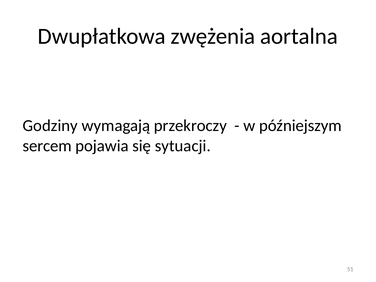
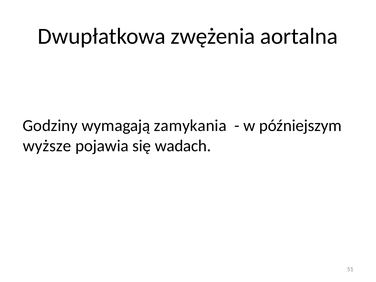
przekroczy: przekroczy -> zamykania (190, 126)
sercem: sercem -> wyższe (47, 146)
sytuacji: sytuacji -> wadach (183, 146)
